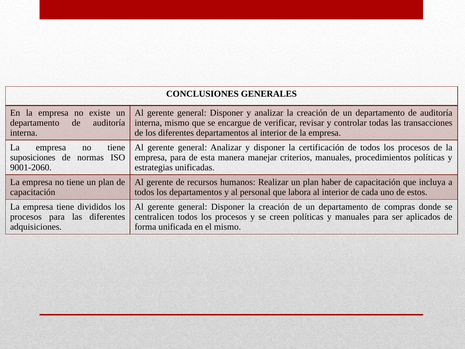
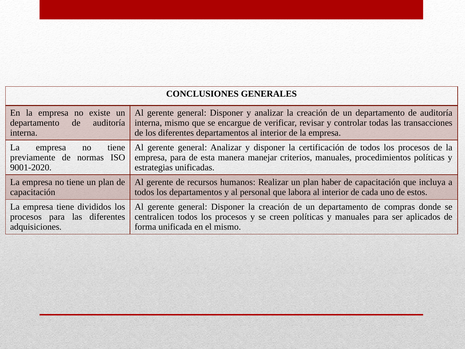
suposiciones: suposiciones -> previamente (33, 157)
9001-2060: 9001-2060 -> 9001-2020 (31, 167)
